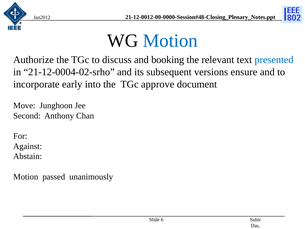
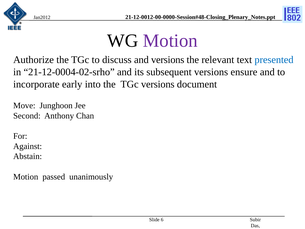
Motion colour: blue -> purple (170, 41)
and booking: booking -> versions (168, 60)
TGc approve: approve -> versions (158, 84)
